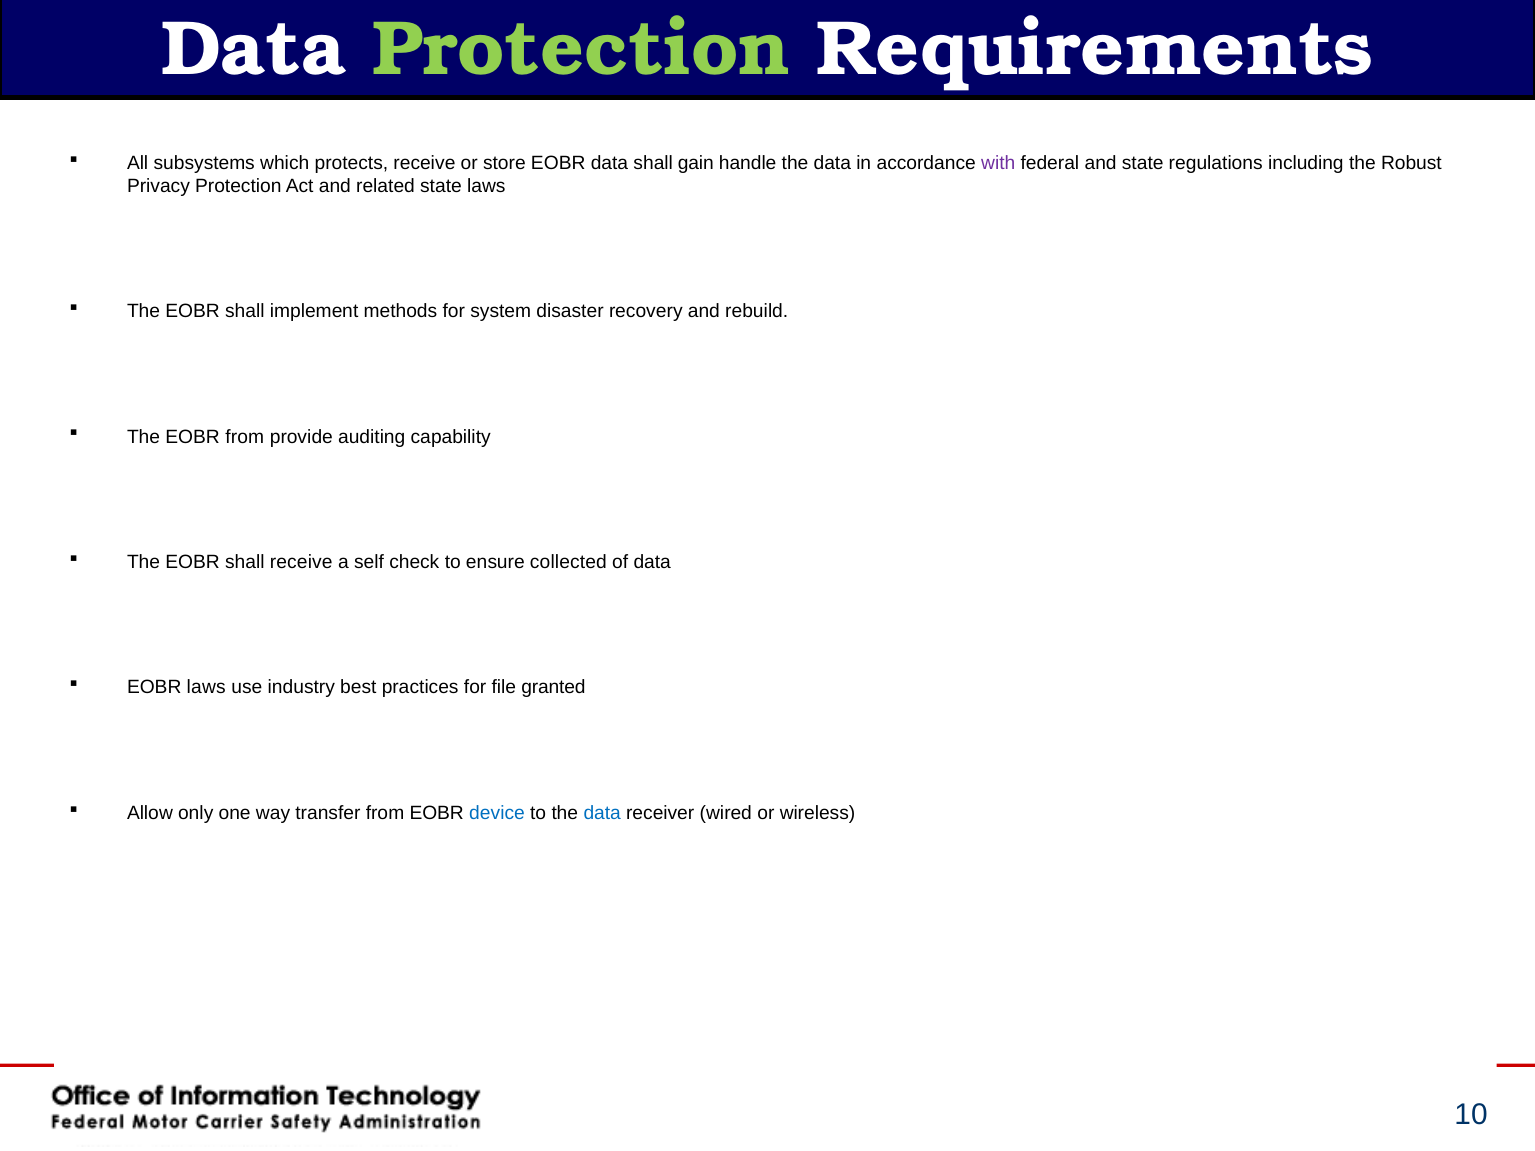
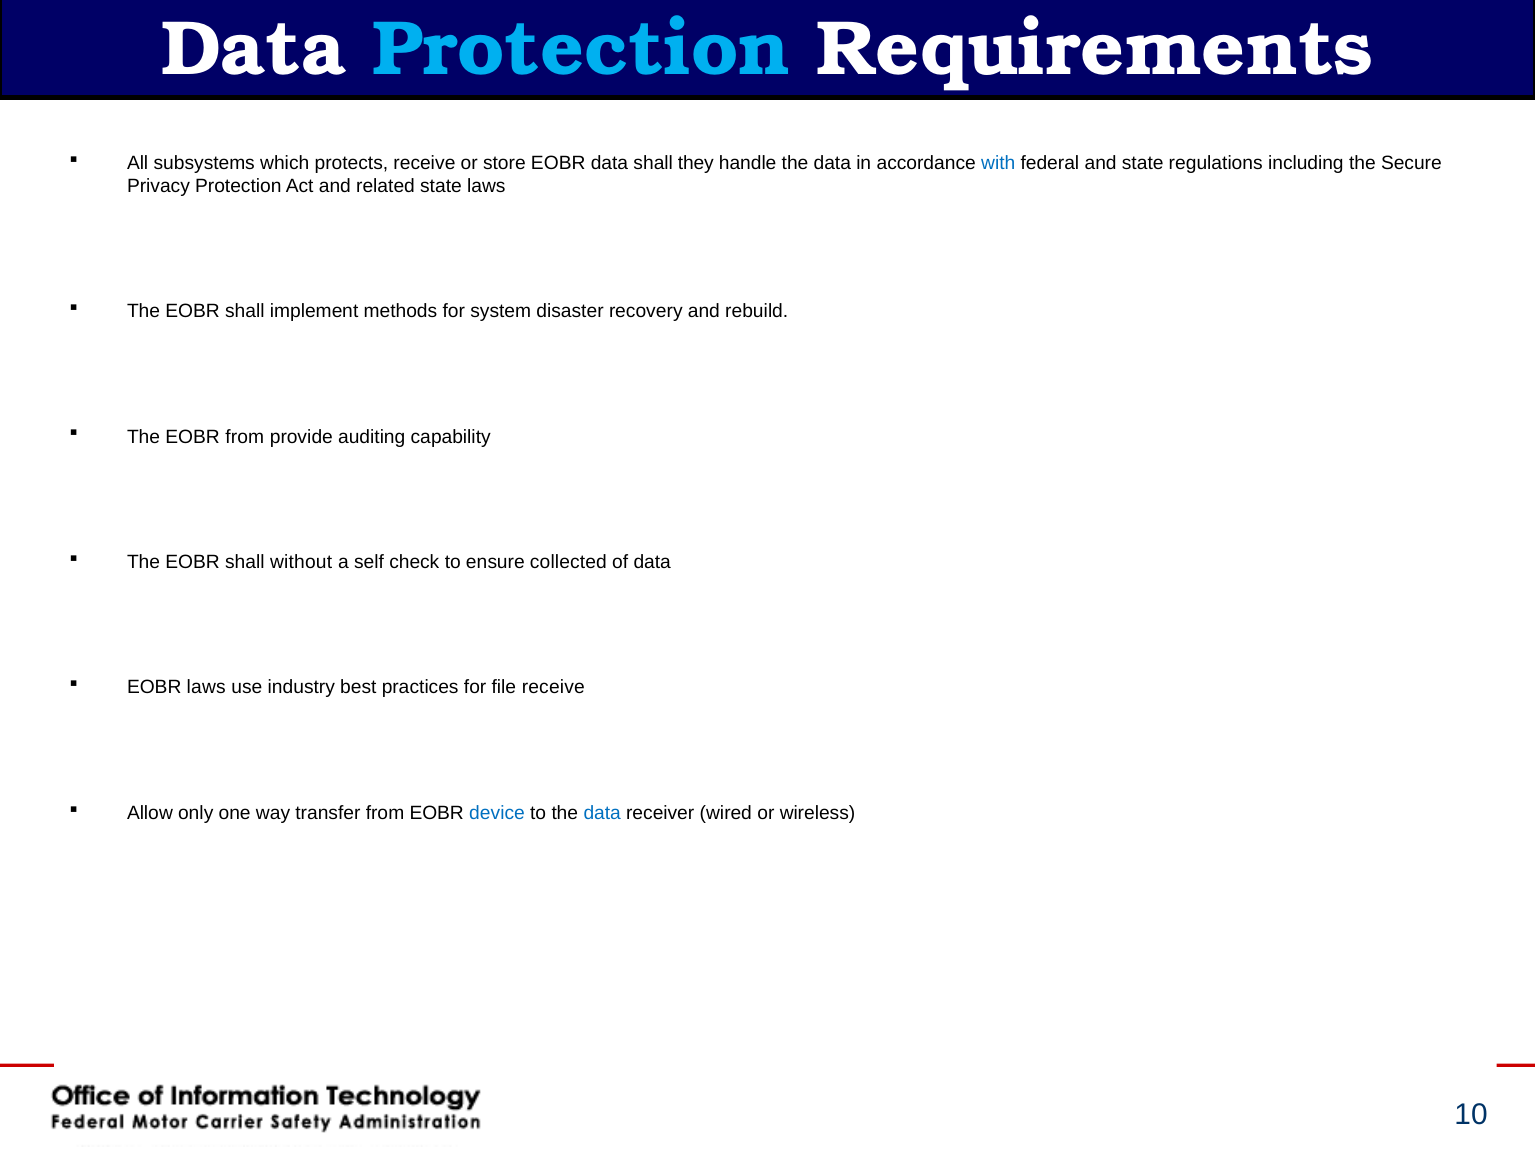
Protection colour: light green -> light blue (581, 49)
gain: gain -> they (696, 163)
with colour: purple -> blue (998, 163)
Robust: Robust -> Secure (1411, 163)
shall receive: receive -> without (301, 562)
file granted: granted -> receive (553, 688)
